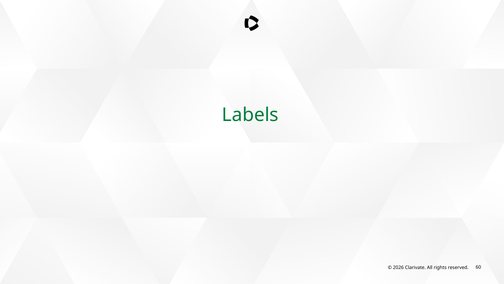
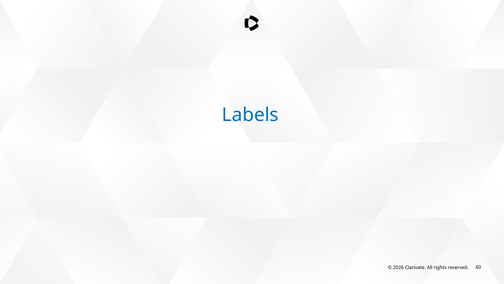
Labels colour: green -> blue (250, 115)
